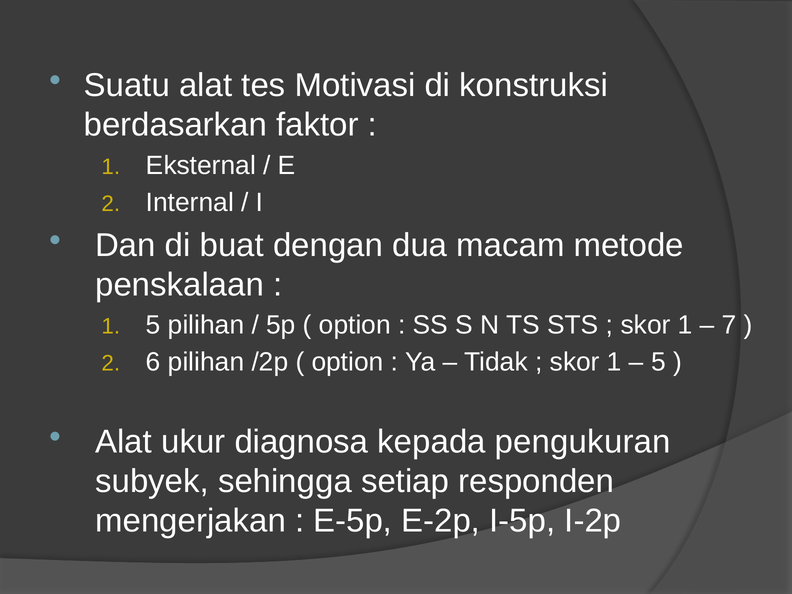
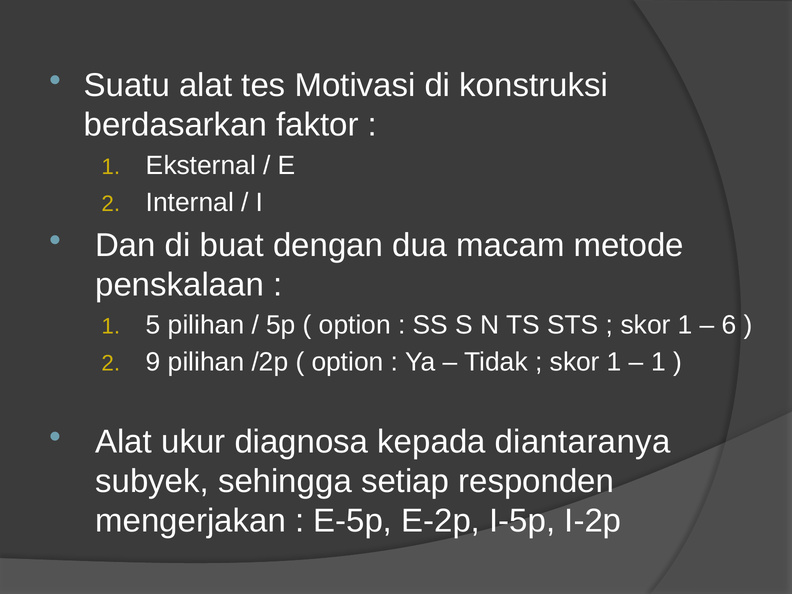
7: 7 -> 6 (729, 325)
6: 6 -> 9 (153, 362)
5: 5 -> 1 (658, 362)
pengukuran: pengukuran -> diantaranya (583, 442)
